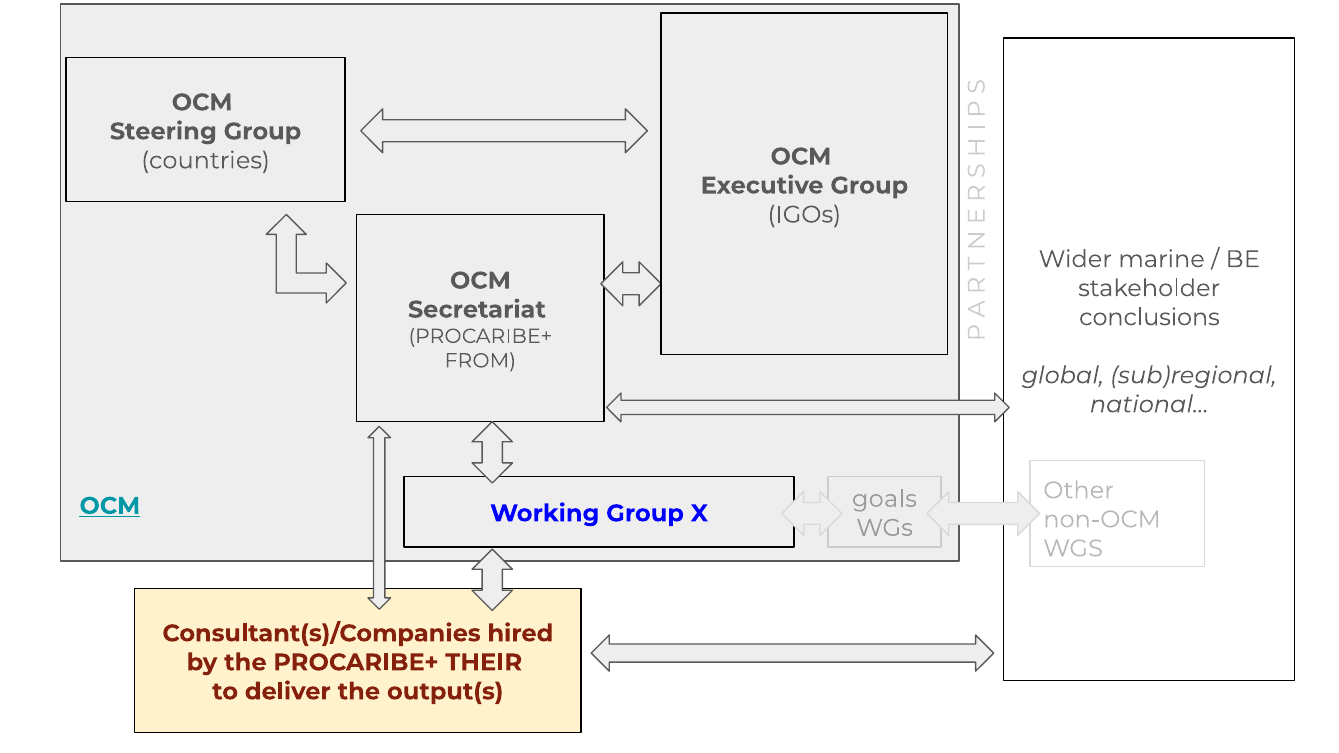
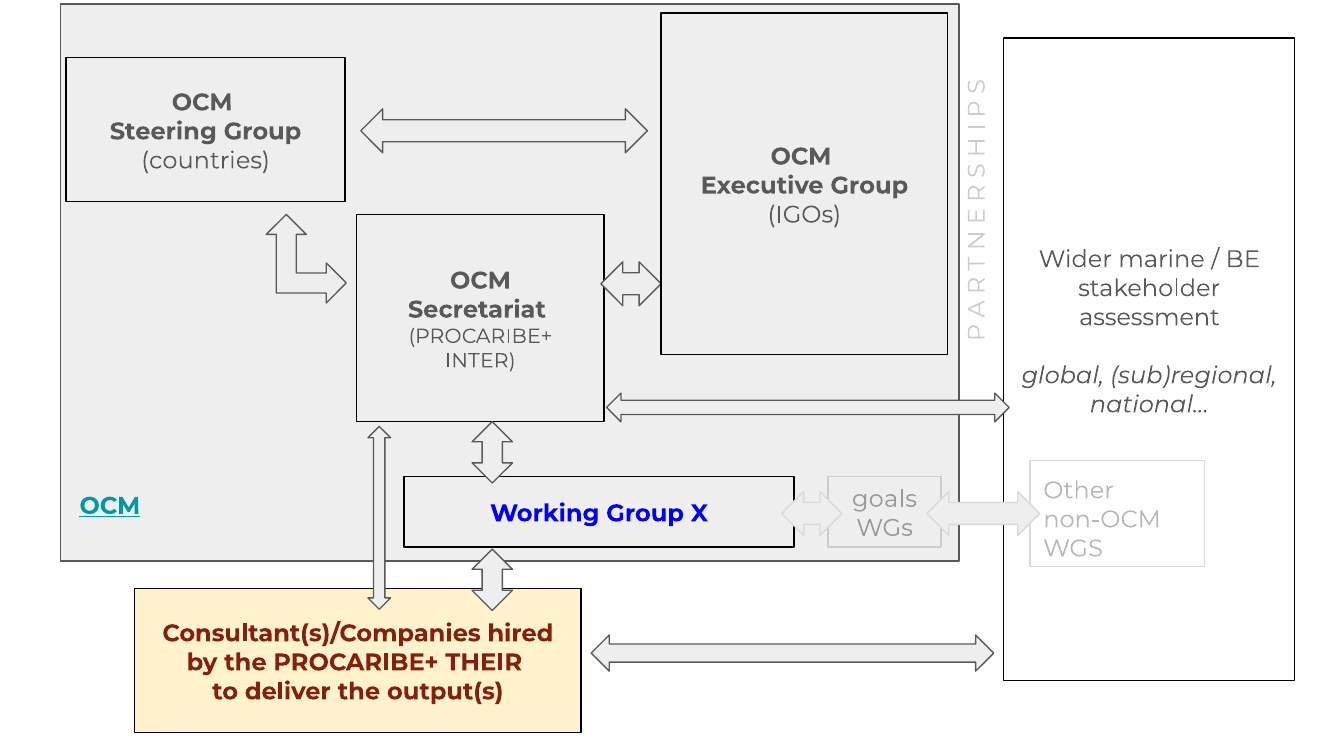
conclusions: conclusions -> assessment (1149, 317)
FROM: FROM -> INTER (480, 361)
